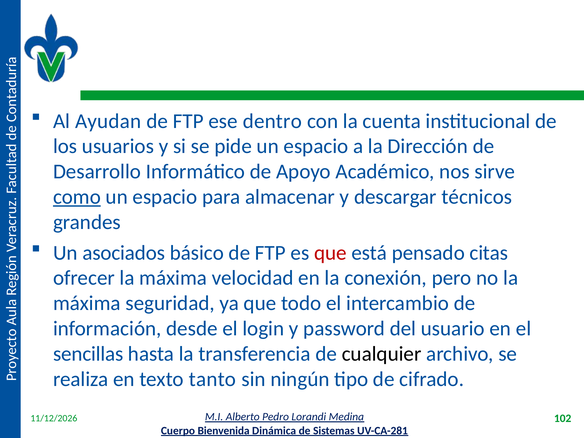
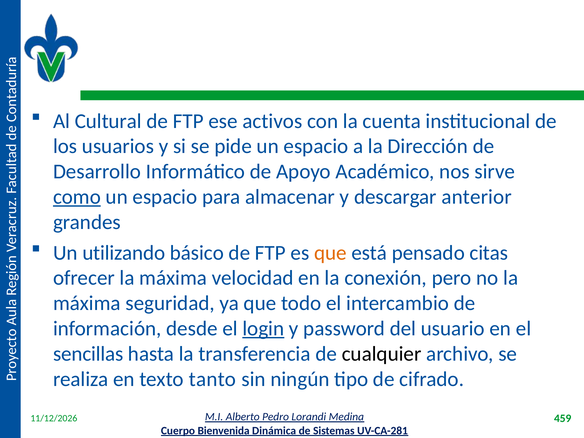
Ayudan: Ayudan -> Cultural (108, 121)
dentro: dentro -> activos (272, 121)
técnicos: técnicos -> anterior (477, 197)
asociados: asociados -> utilizando (124, 253)
que colour: red -> orange (330, 253)
login underline: none -> present (263, 329)
102: 102 -> 459 (563, 418)
